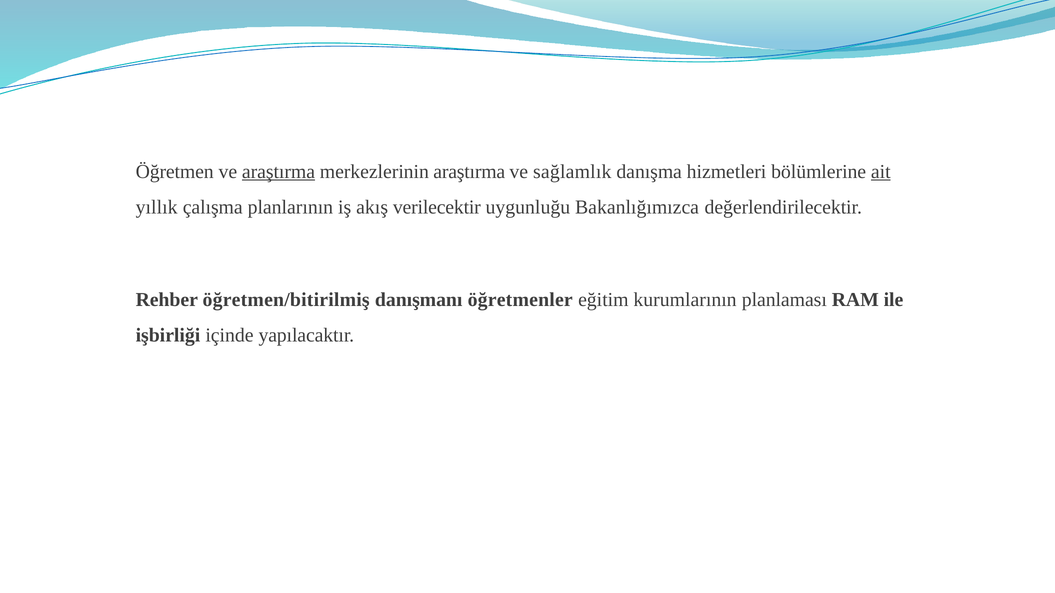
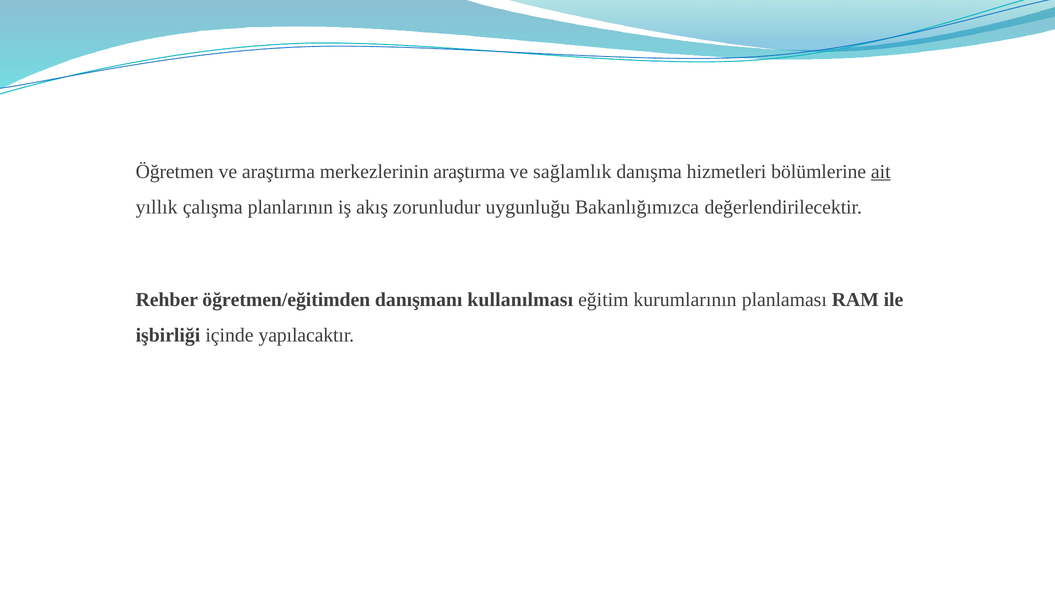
araştırma underline: present -> none (279, 172)
verilecektir: verilecektir -> zorunludur (437, 207)
öğretmen/bitirilmiş: öğretmen/bitirilmiş -> öğretmen/eğitimden (286, 300)
öğretmenler: öğretmenler -> kullanılması (520, 300)
